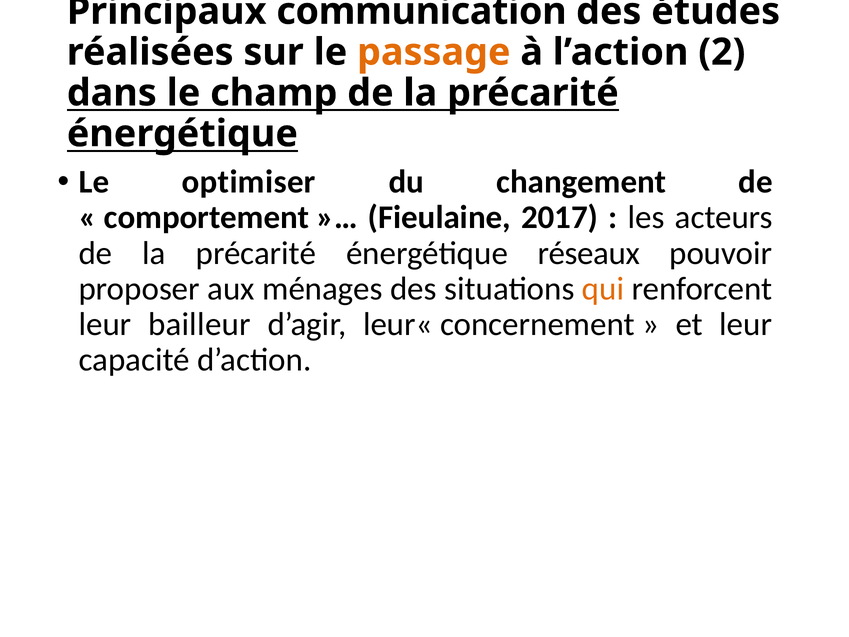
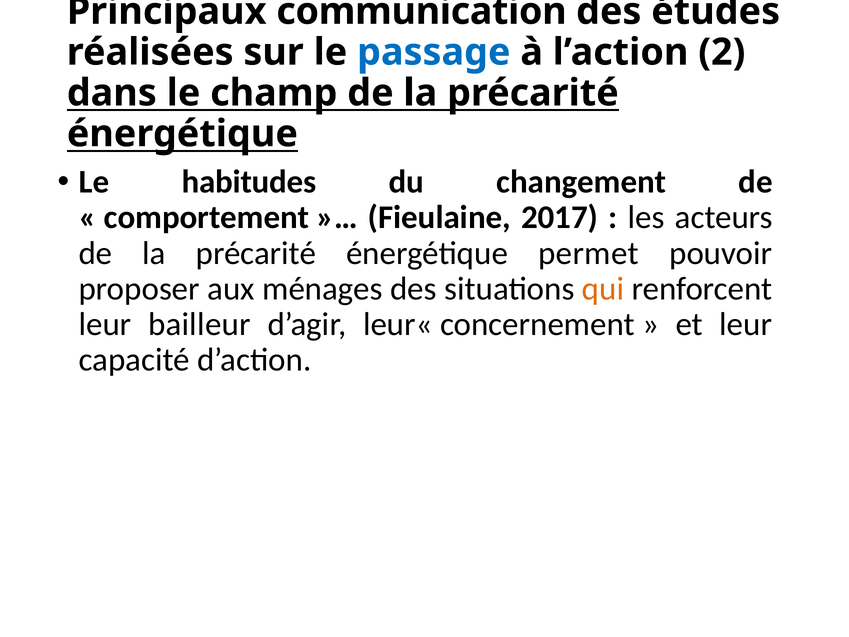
passage colour: orange -> blue (434, 52)
optimiser: optimiser -> habitudes (249, 182)
réseaux: réseaux -> permet (589, 253)
